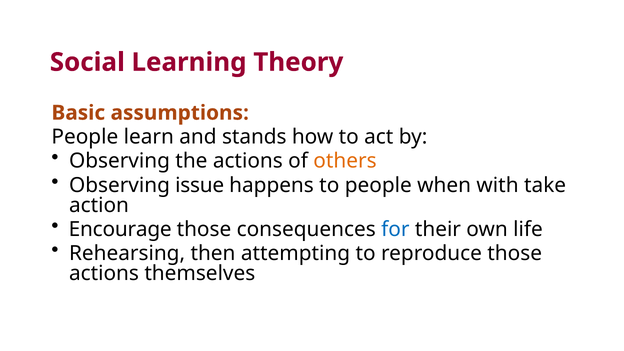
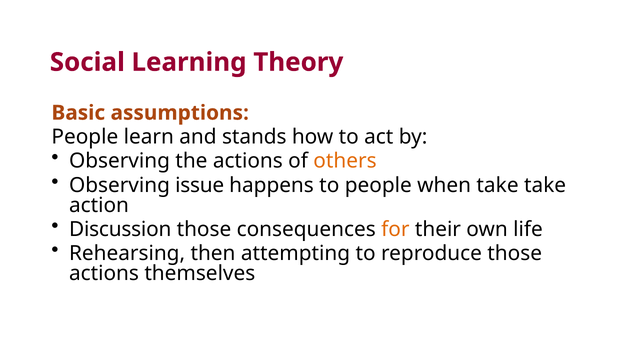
when with: with -> take (497, 185)
Encourage: Encourage -> Discussion (120, 229)
for colour: blue -> orange (395, 229)
